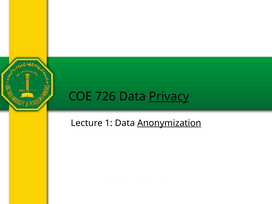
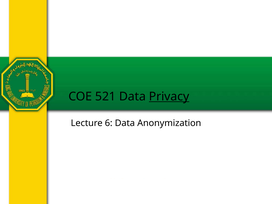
726: 726 -> 521 (106, 96)
1: 1 -> 6 (109, 123)
Anonymization underline: present -> none (169, 123)
